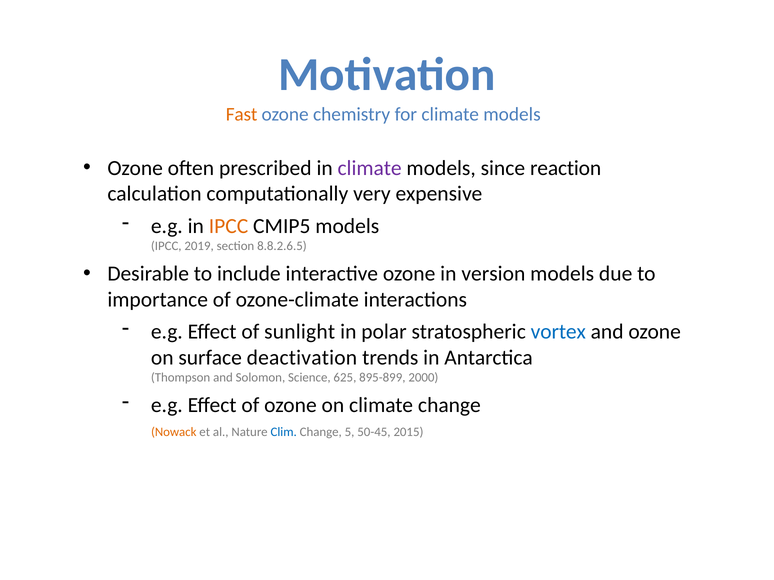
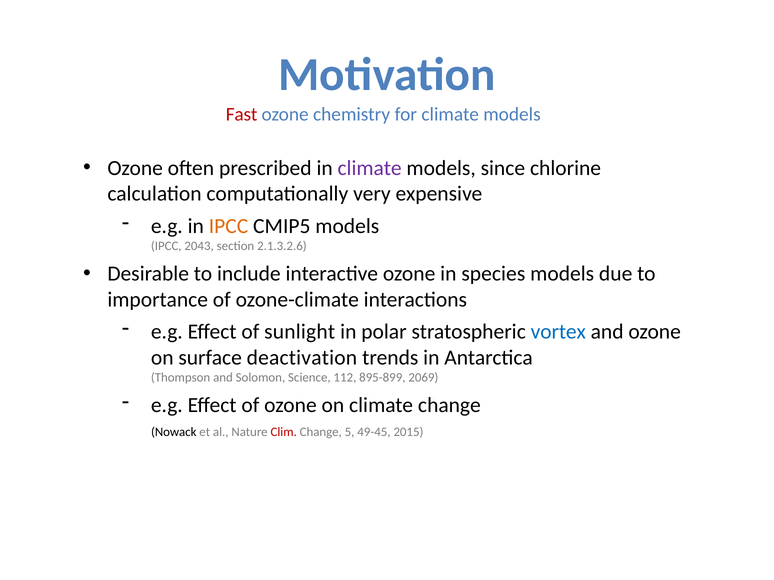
Fast colour: orange -> red (242, 114)
reaction: reaction -> chlorine (566, 168)
2019: 2019 -> 2043 (199, 246)
8.8.2.6.5: 8.8.2.6.5 -> 2.1.3.2.6 (282, 246)
version: version -> species (493, 274)
625: 625 -> 112 (345, 378)
2000: 2000 -> 2069 (423, 378)
Nowack colour: orange -> black (174, 432)
Clim colour: blue -> red (284, 432)
50-45: 50-45 -> 49-45 (374, 432)
